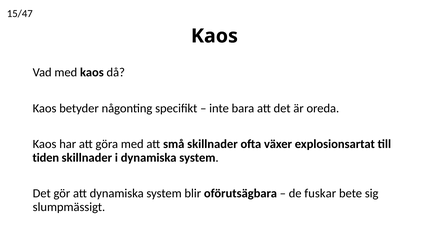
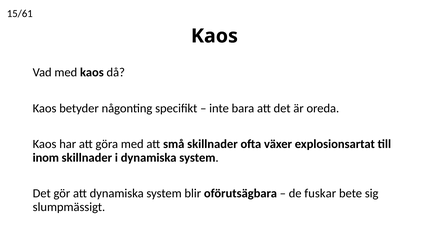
15/47: 15/47 -> 15/61 (20, 13)
tiden: tiden -> inom (46, 158)
